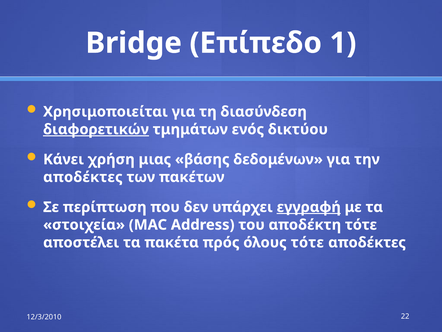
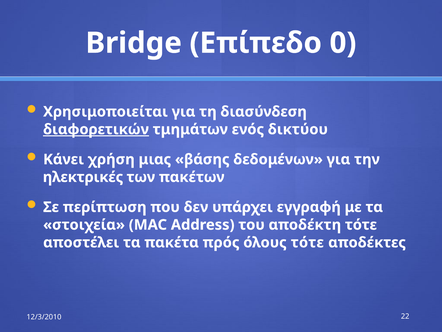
1: 1 -> 0 (343, 43)
αποδέκτες: αποδέκτες -> ηλεκτρικές (83, 177)
εγγραφή underline: present -> none (309, 207)
